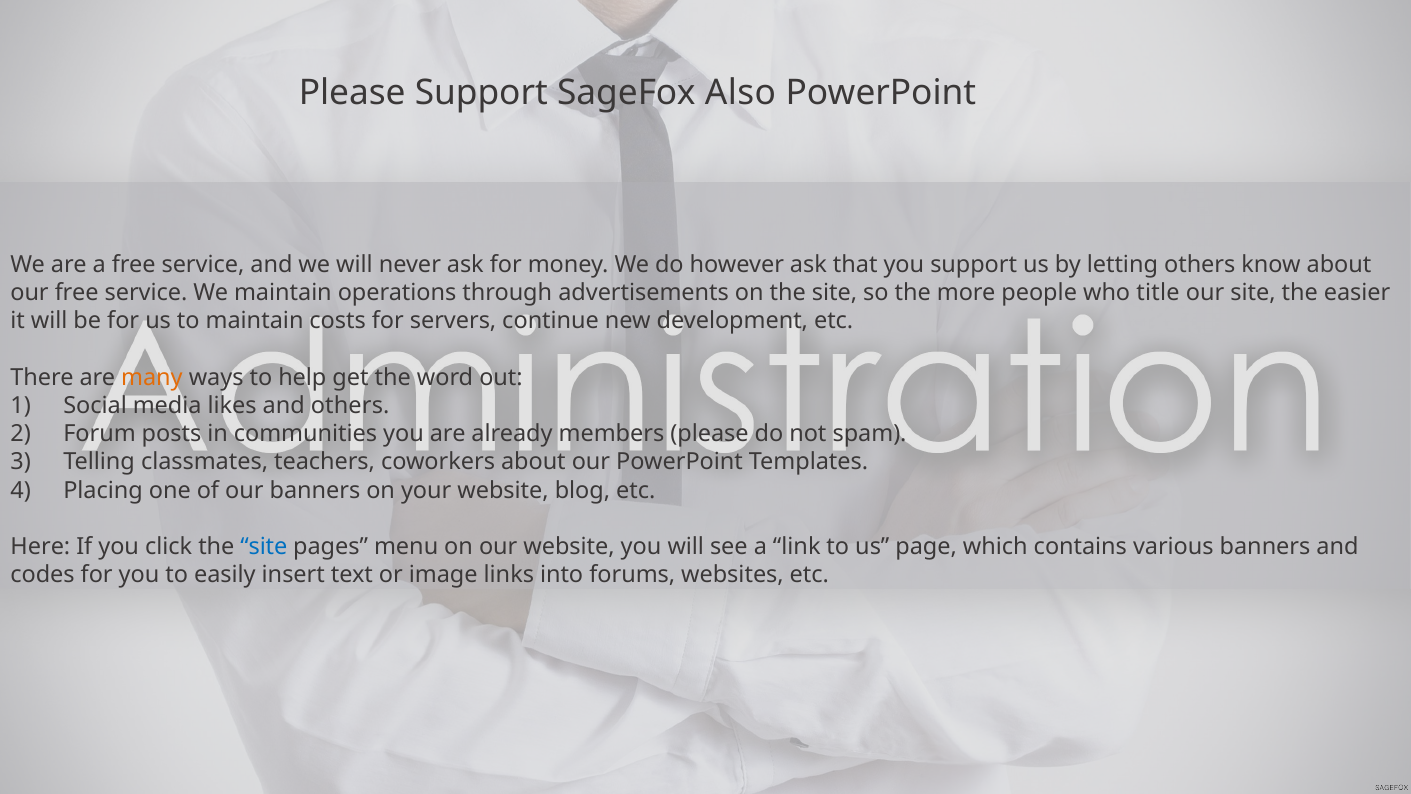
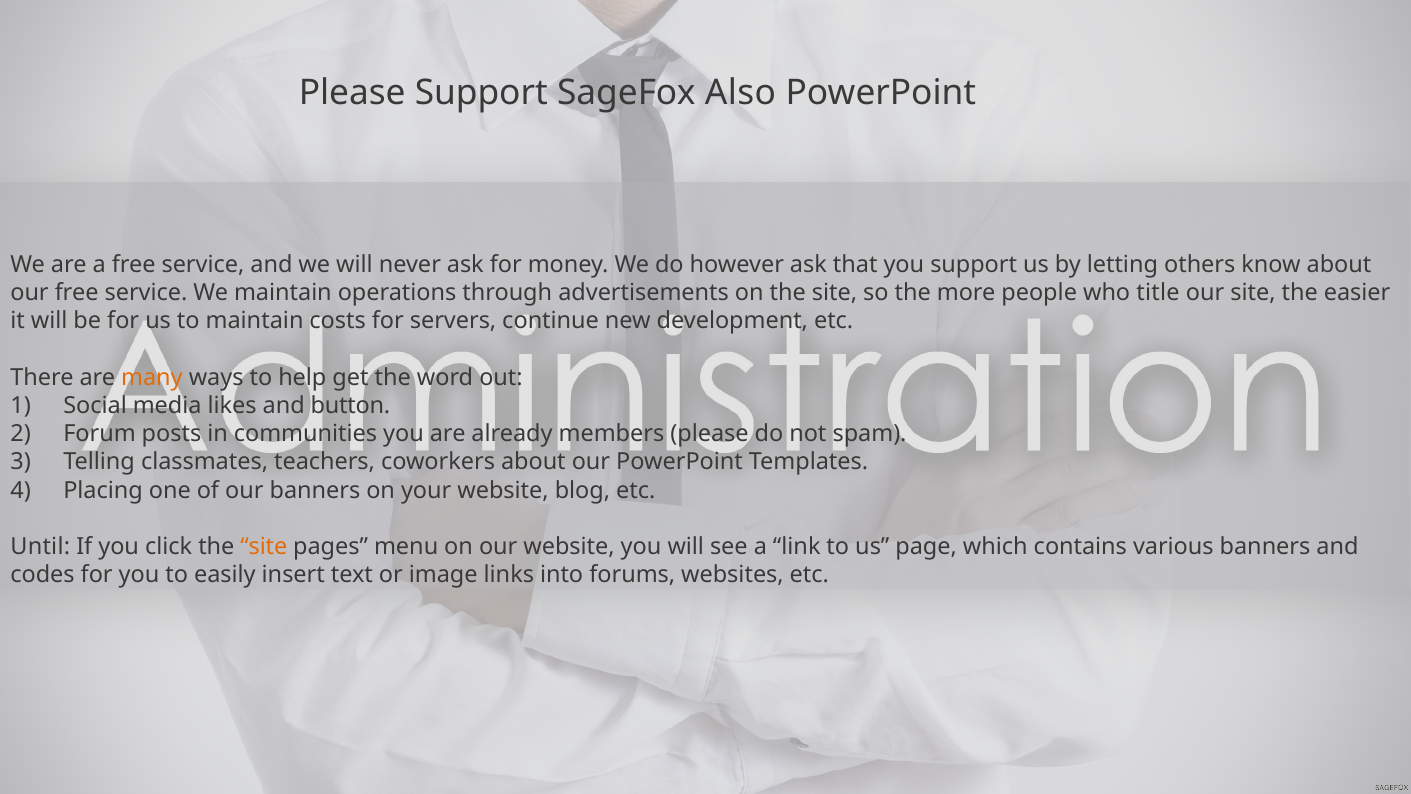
and others: others -> button (350, 406)
Here: Here -> Until (40, 547)
site colour: blue -> orange (264, 547)
